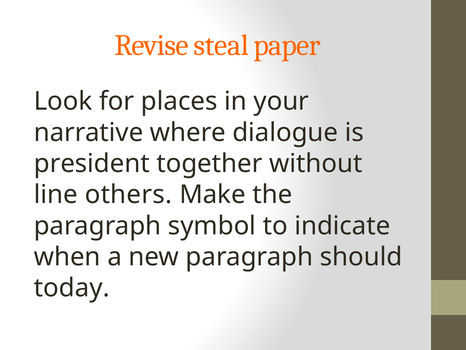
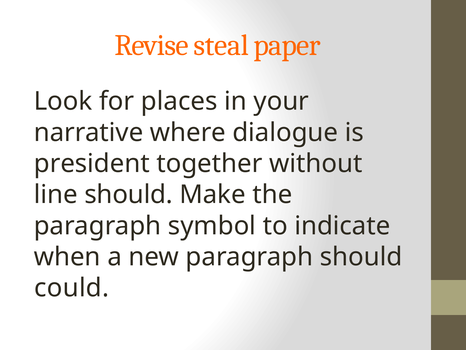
line others: others -> should (129, 194)
today: today -> could (72, 288)
